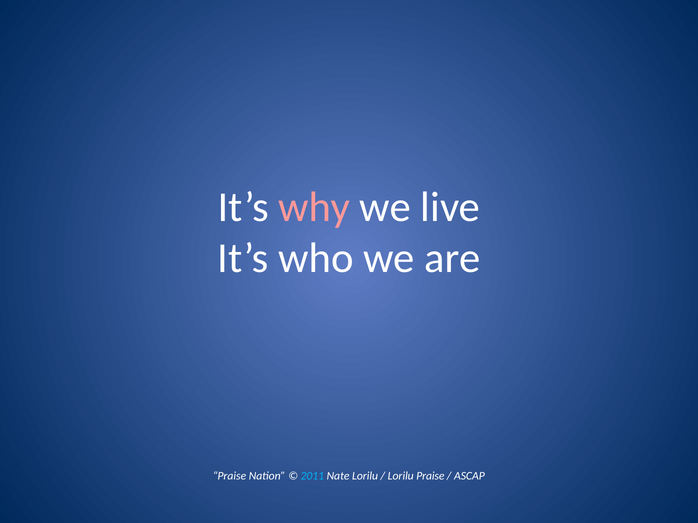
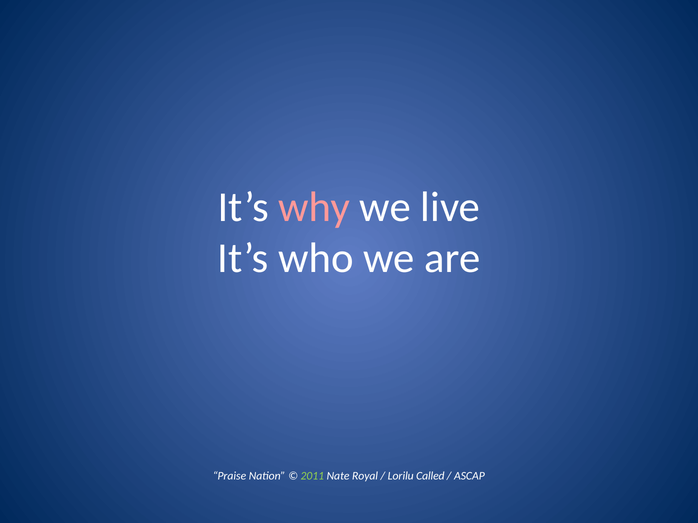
2011 colour: light blue -> light green (312, 477)
Nate Lorilu: Lorilu -> Royal (365, 477)
Lorilu Praise: Praise -> Called (430, 477)
